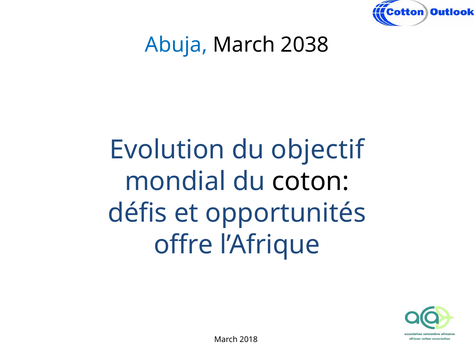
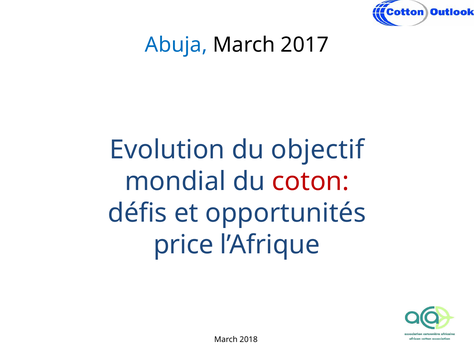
2038: 2038 -> 2017 (305, 45)
coton colour: black -> red (311, 181)
offre: offre -> price (184, 244)
